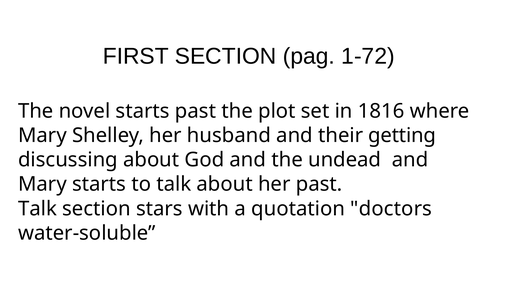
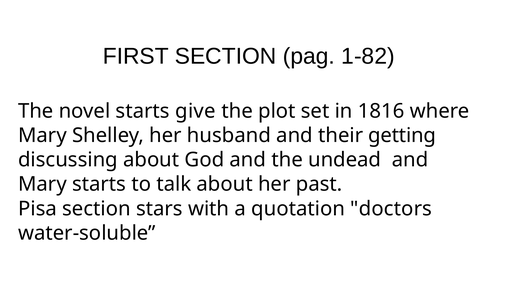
1-72: 1-72 -> 1-82 (368, 56)
starts past: past -> give (195, 111)
Talk: Talk -> Pisa (37, 209)
